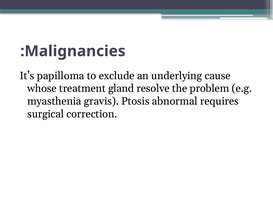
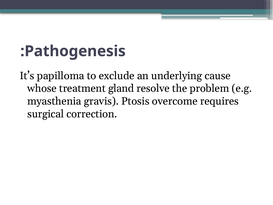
Malignancies: Malignancies -> Pathogenesis (75, 51)
abnormal: abnormal -> overcome (175, 101)
